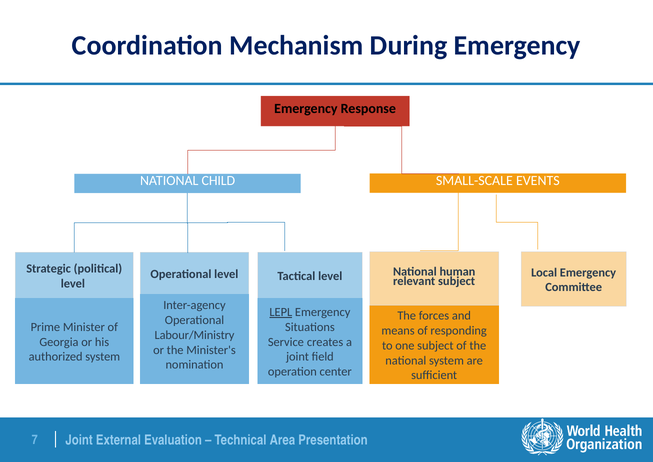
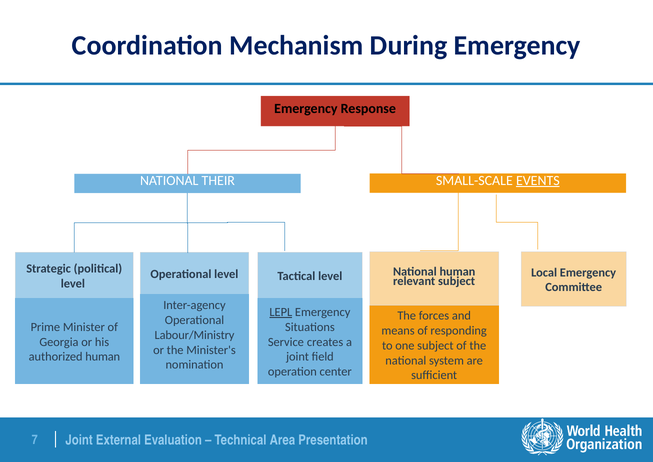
CHILD: CHILD -> THEIR (218, 181)
EVENTS underline: none -> present (538, 180)
authorized system: system -> human (103, 357)
